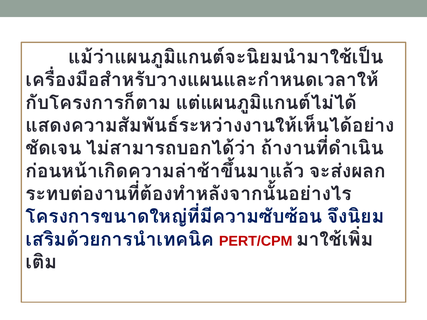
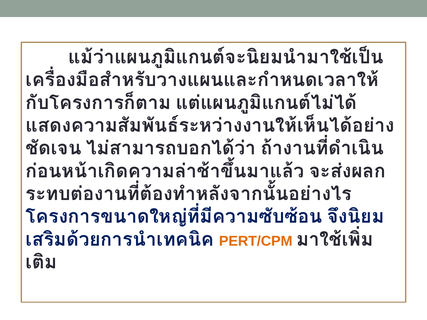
PERT/CPM colour: red -> orange (256, 241)
